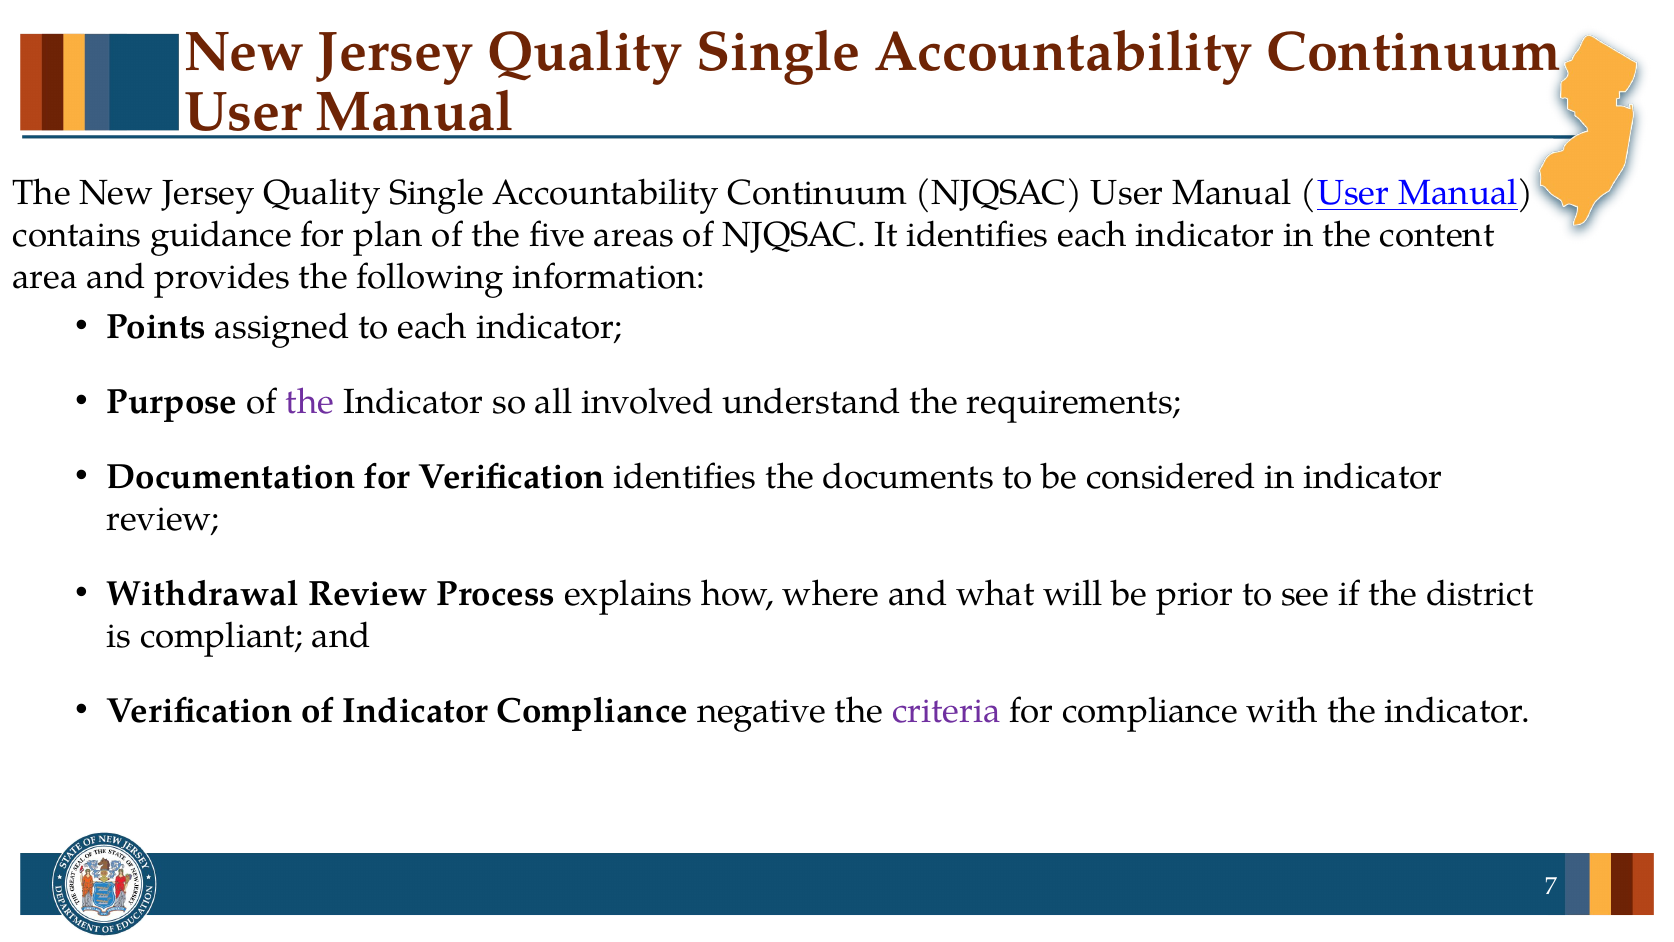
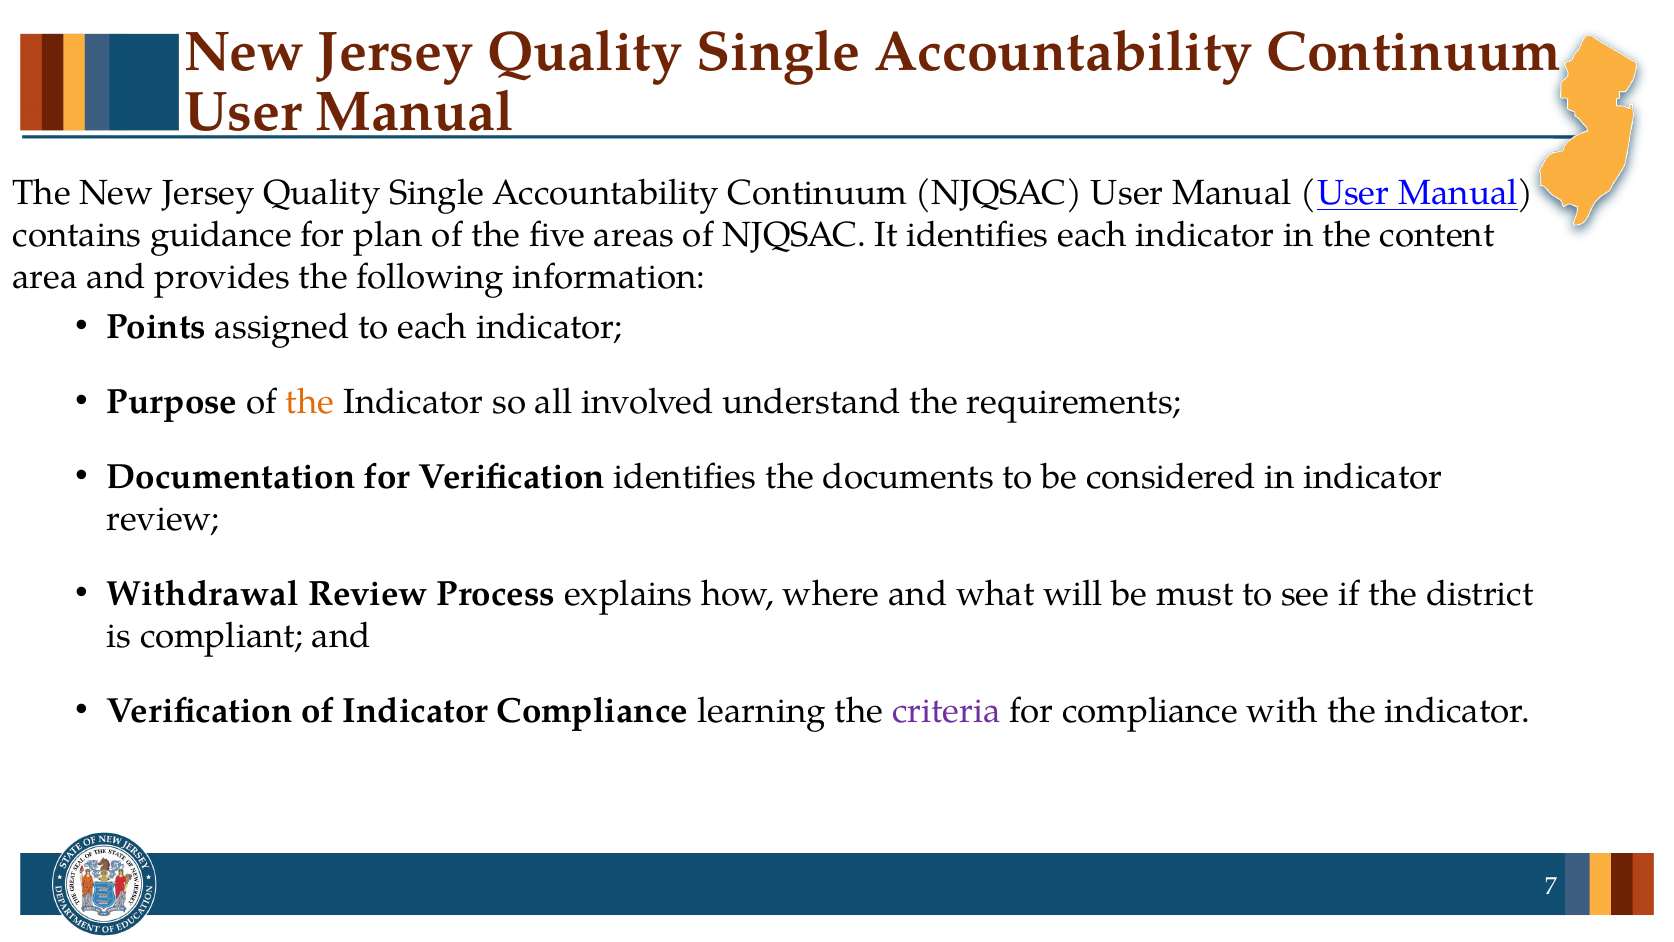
the colour: purple -> orange (310, 402)
prior: prior -> must (1195, 594)
negative: negative -> learning (762, 711)
